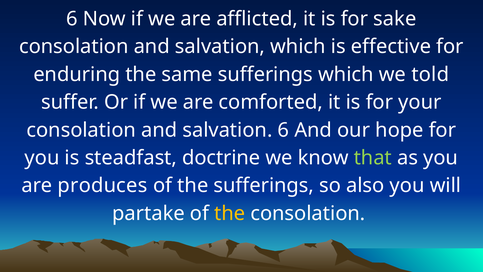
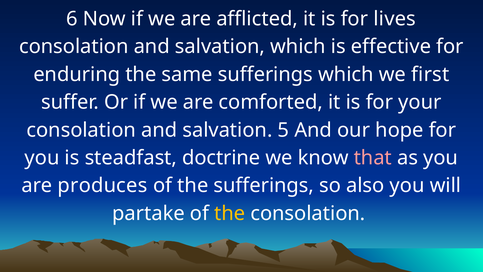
sake: sake -> lives (395, 19)
told: told -> first (430, 74)
salvation 6: 6 -> 5 (283, 130)
that colour: light green -> pink (373, 158)
